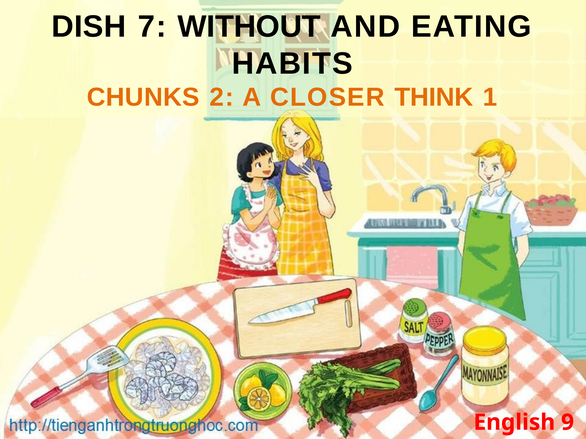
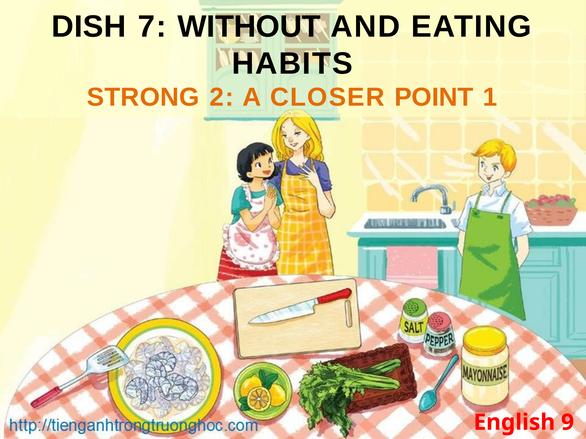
CHUNKS: CHUNKS -> STRONG (143, 98)
THINK: THINK -> POINT (434, 98)
